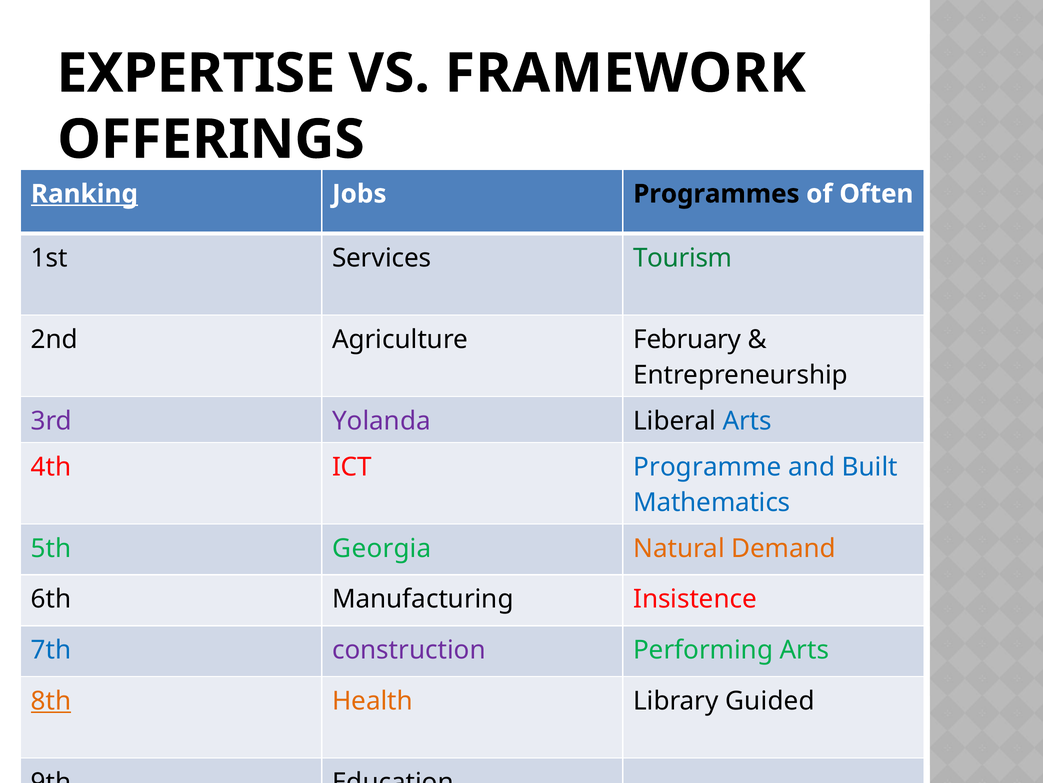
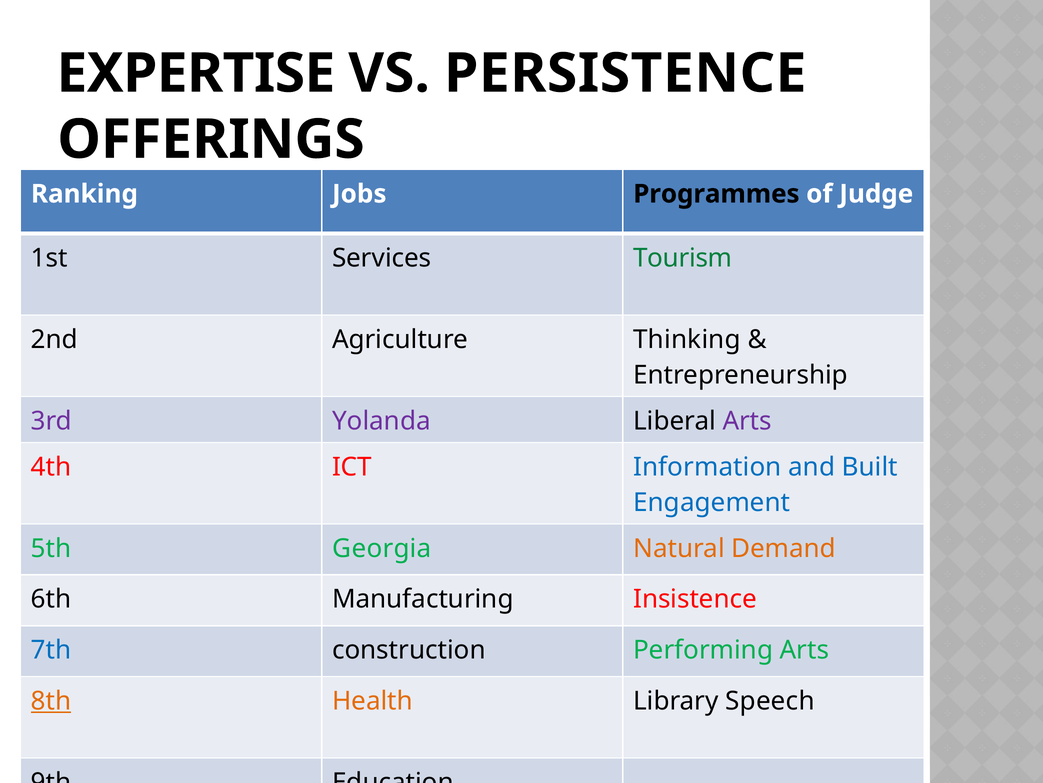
FRAMEWORK: FRAMEWORK -> PERSISTENCE (625, 73)
Ranking underline: present -> none (84, 194)
Often: Often -> Judge (876, 194)
February: February -> Thinking (687, 339)
Arts colour: blue -> purple (747, 421)
Programme: Programme -> Information (707, 467)
Mathematics: Mathematics -> Engagement (712, 502)
construction colour: purple -> black (409, 649)
Guided: Guided -> Speech (770, 700)
